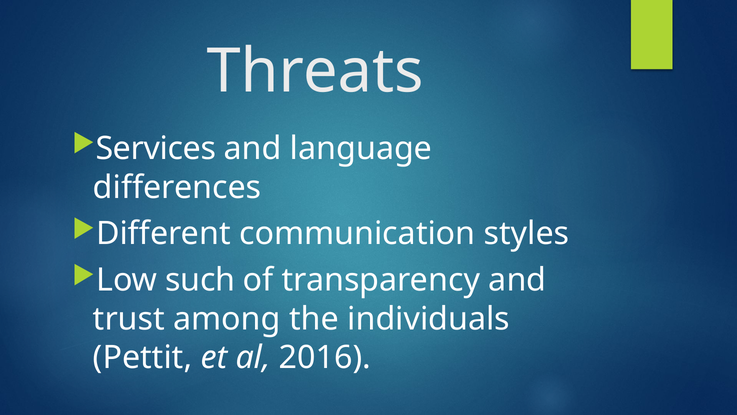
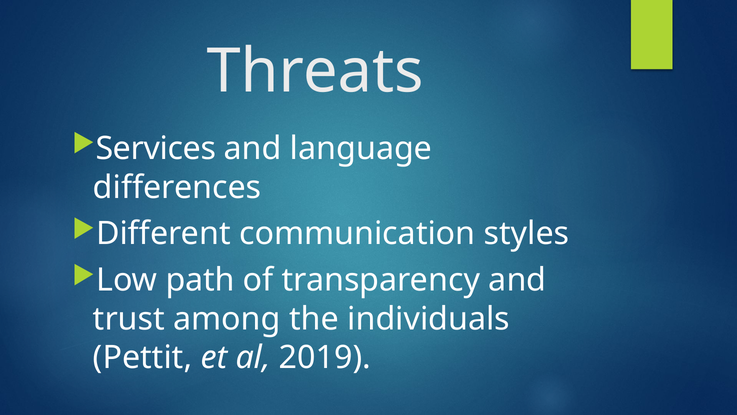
such: such -> path (200, 280)
2016: 2016 -> 2019 (325, 357)
